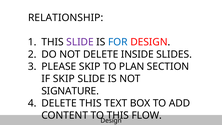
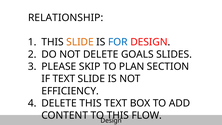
SLIDE colour: purple -> orange (80, 42)
INSIDE: INSIDE -> GOALS (137, 54)
IF SKIP: SKIP -> TEXT (64, 79)
SIGNATURE: SIGNATURE -> EFFICIENCY (70, 91)
